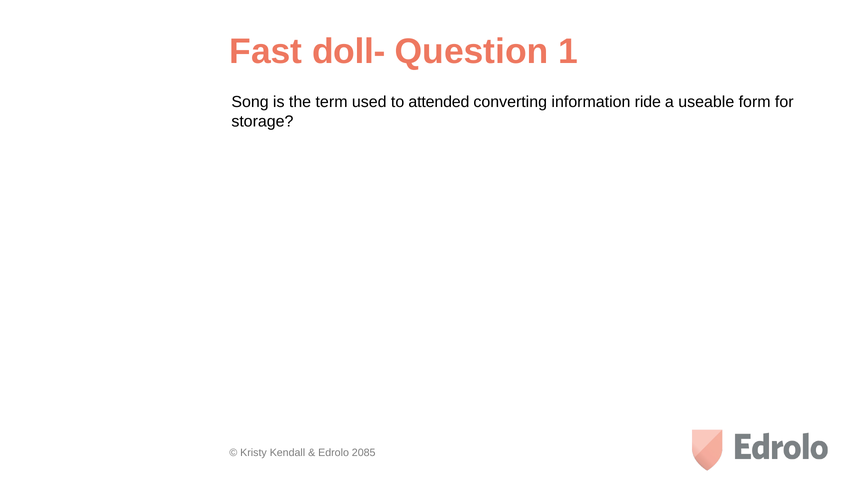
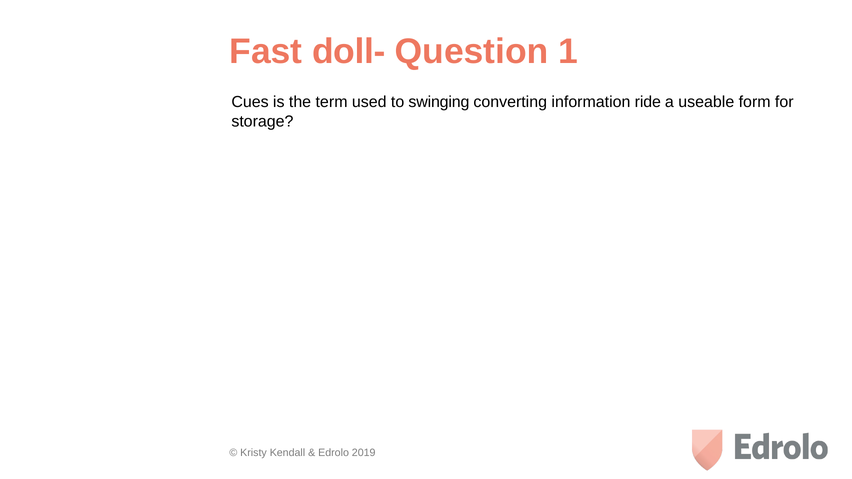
Song: Song -> Cues (250, 102)
attended: attended -> swinging (439, 102)
2085: 2085 -> 2019 (364, 453)
